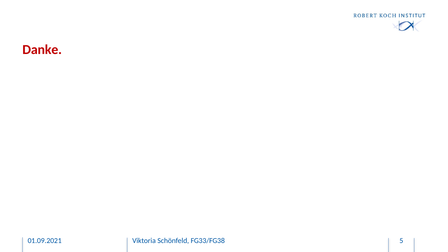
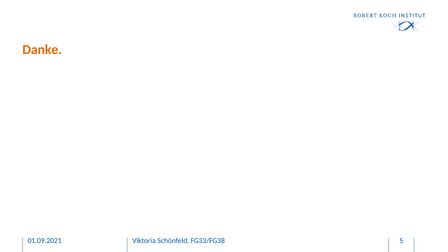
Danke colour: red -> orange (42, 50)
